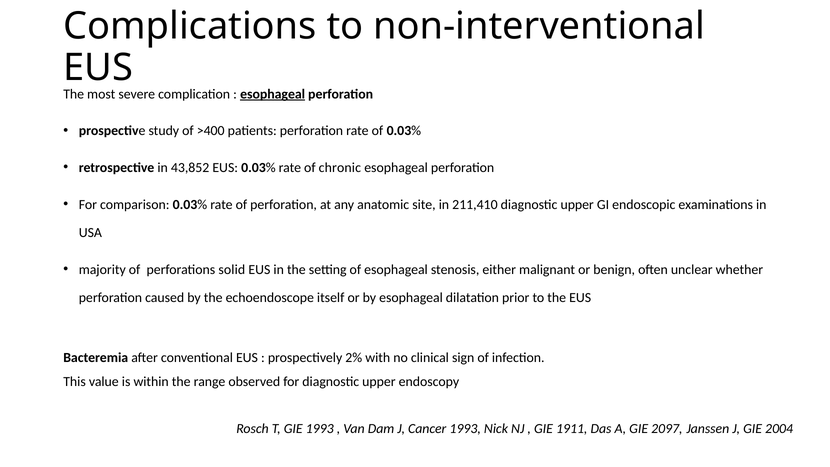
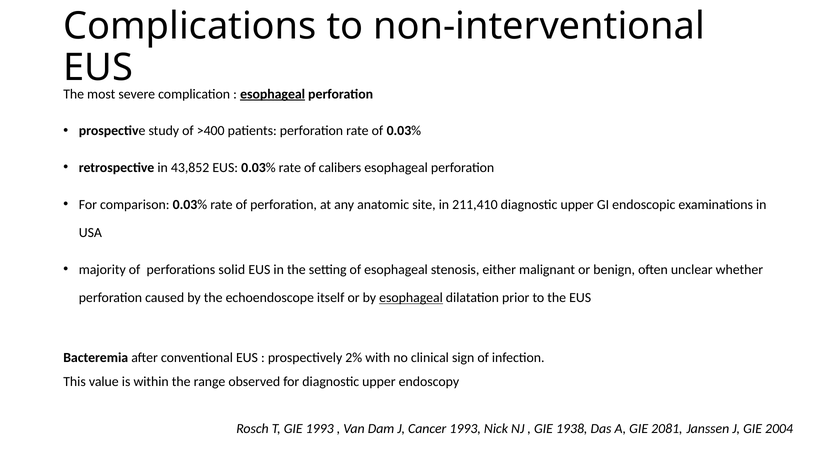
chronic: chronic -> calibers (340, 168)
esophageal underline: none -> present (411, 298)
1911: 1911 -> 1938 (572, 429)
2097: 2097 -> 2081 (667, 429)
